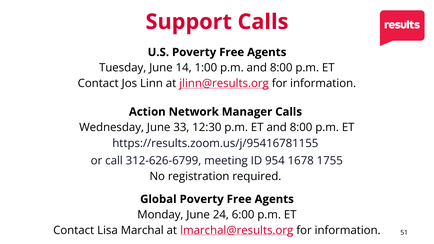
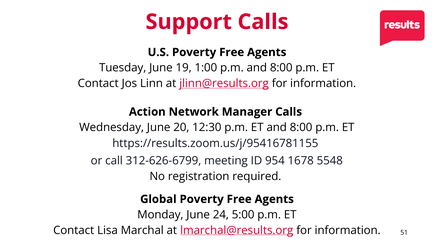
14: 14 -> 19 (184, 68)
33: 33 -> 20 (181, 128)
1755: 1755 -> 5548 (330, 161)
6:00: 6:00 -> 5:00 (243, 215)
